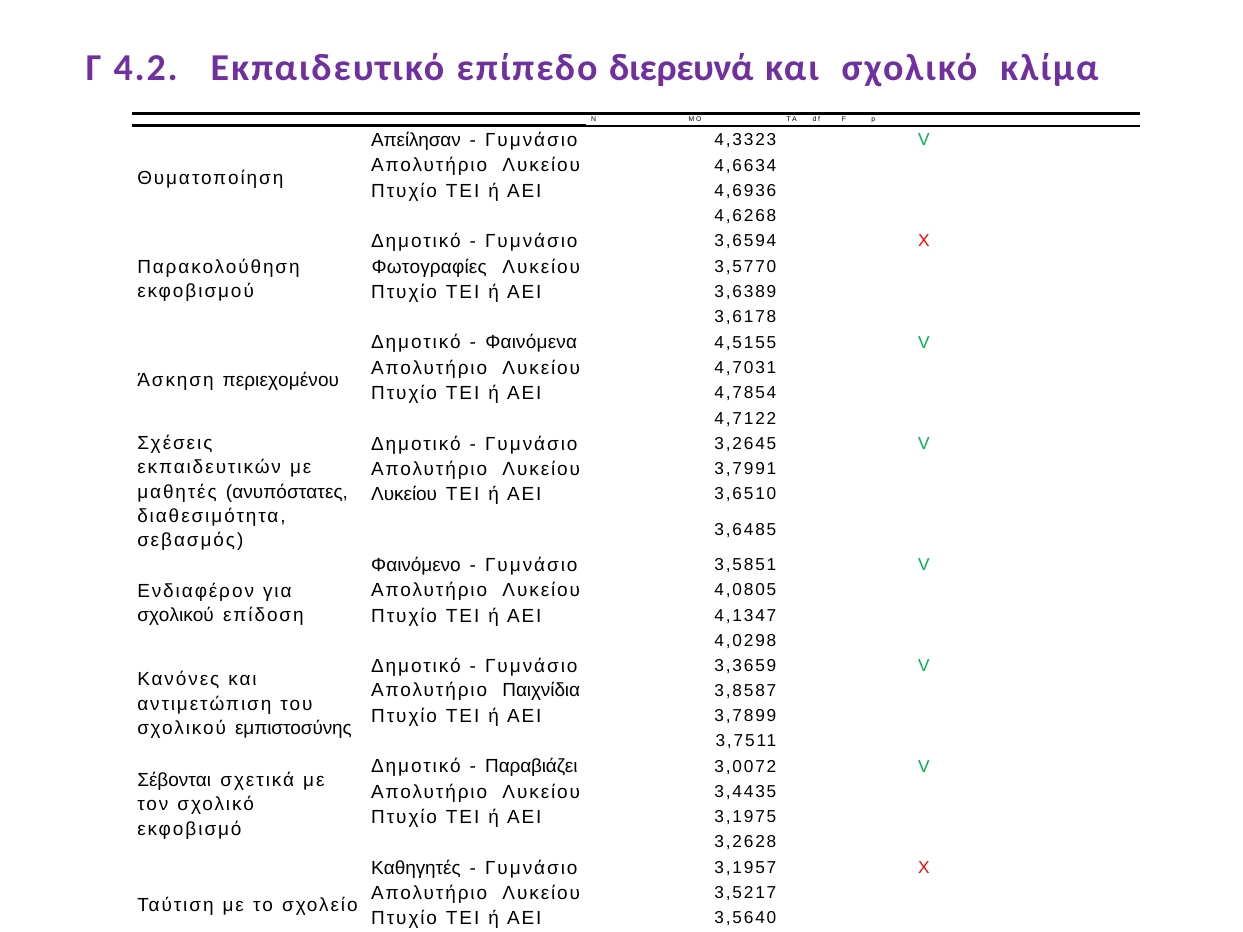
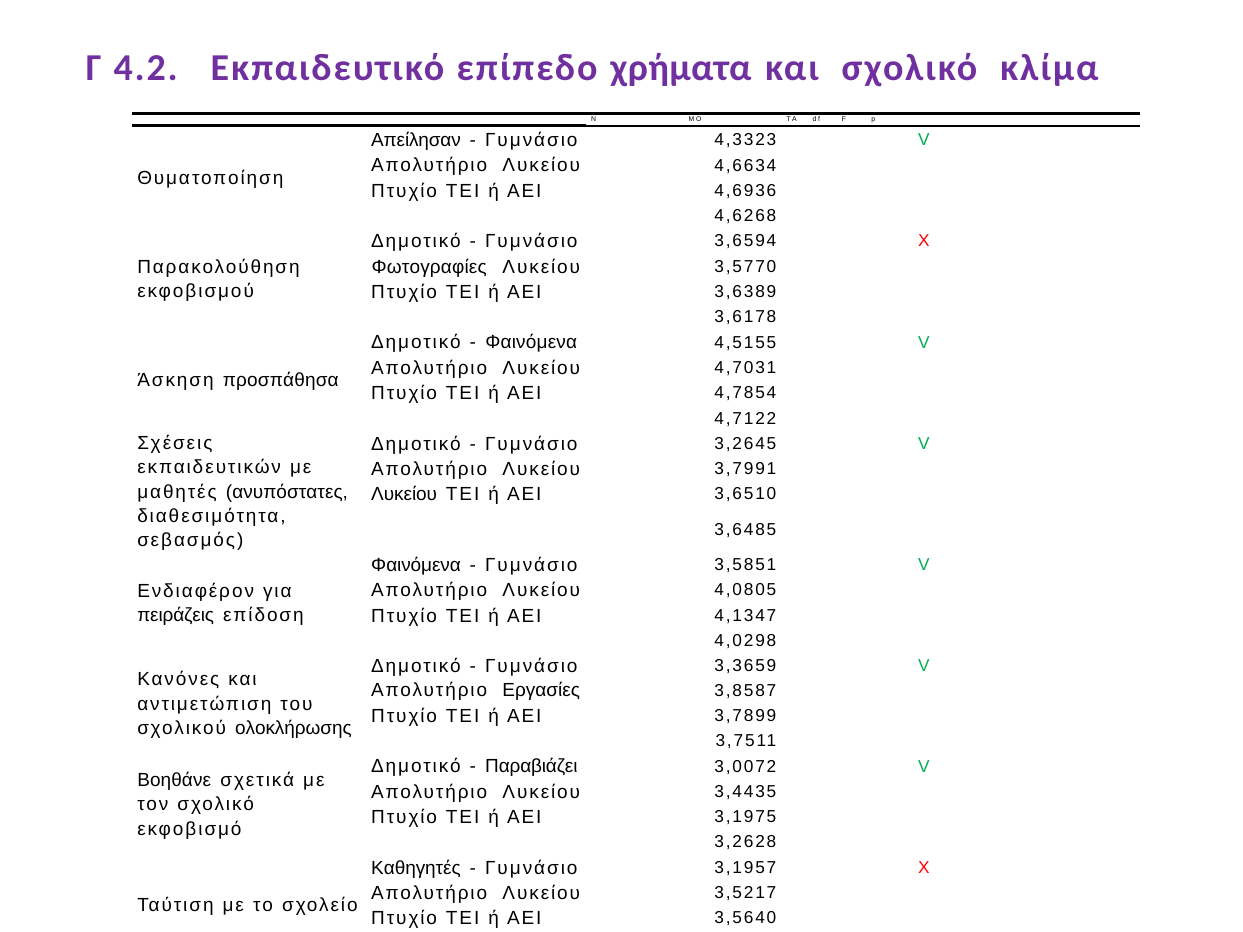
διερευνά: διερευνά -> χρήματα (681, 68)
περιεχομένου: περιεχομένου -> προσπάθησα (281, 381)
Φαινόμενο: Φαινόμενο -> Φαινόμενα (416, 565)
σχολικού: σχολικού -> πειράζεις (176, 615)
Παιχνίδια: Παιχνίδια -> Εργασίες (541, 691)
σχολικού εμπιστοσύνης: εμπιστοσύνης -> ολοκλήρωσης (293, 728)
Σέβονται: Σέβονται -> Βοηθάνε (174, 780)
